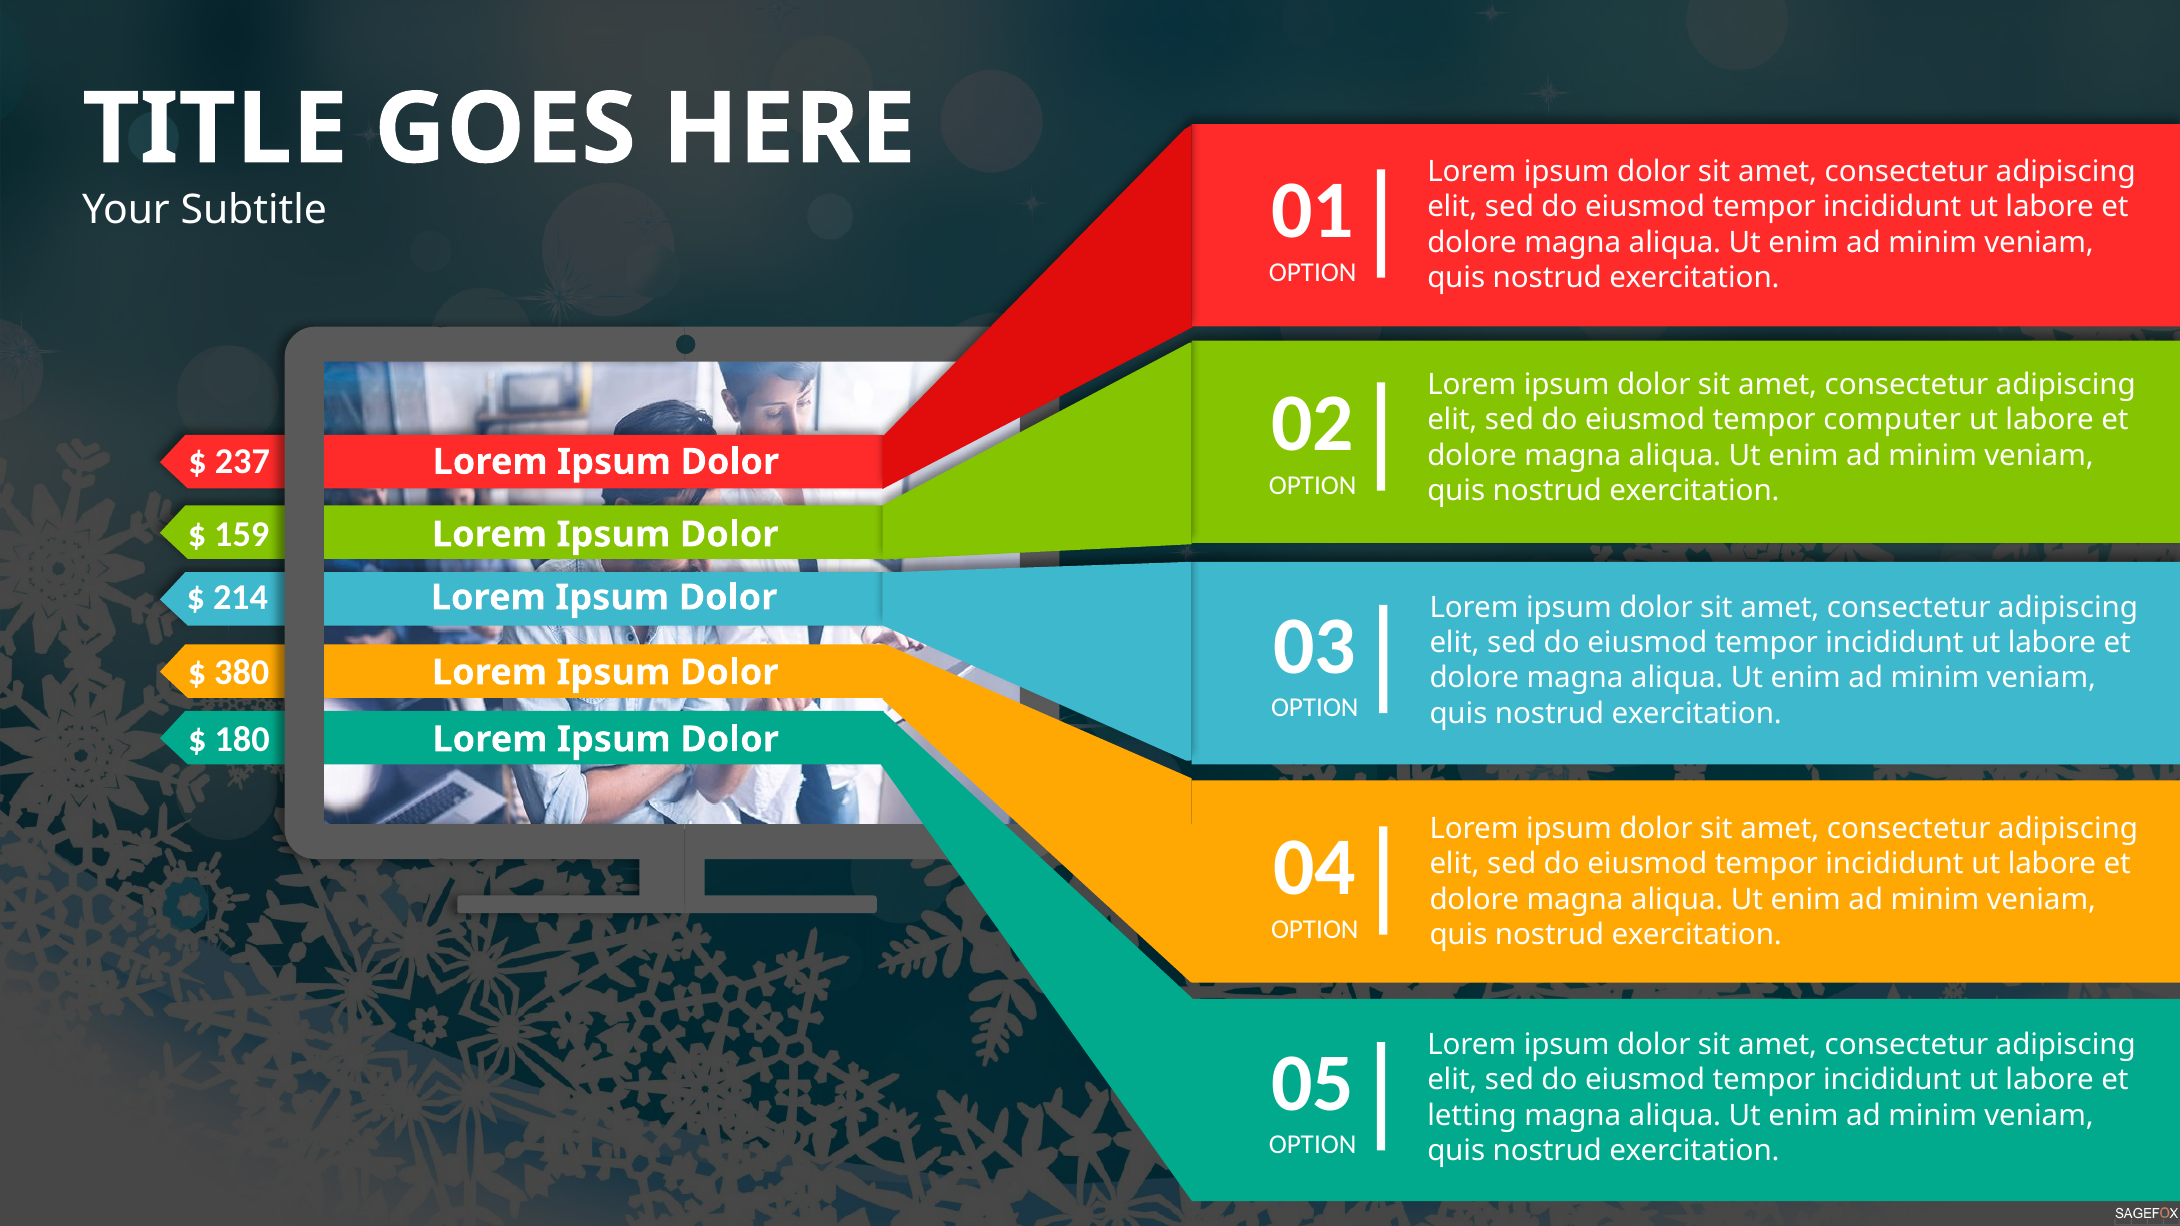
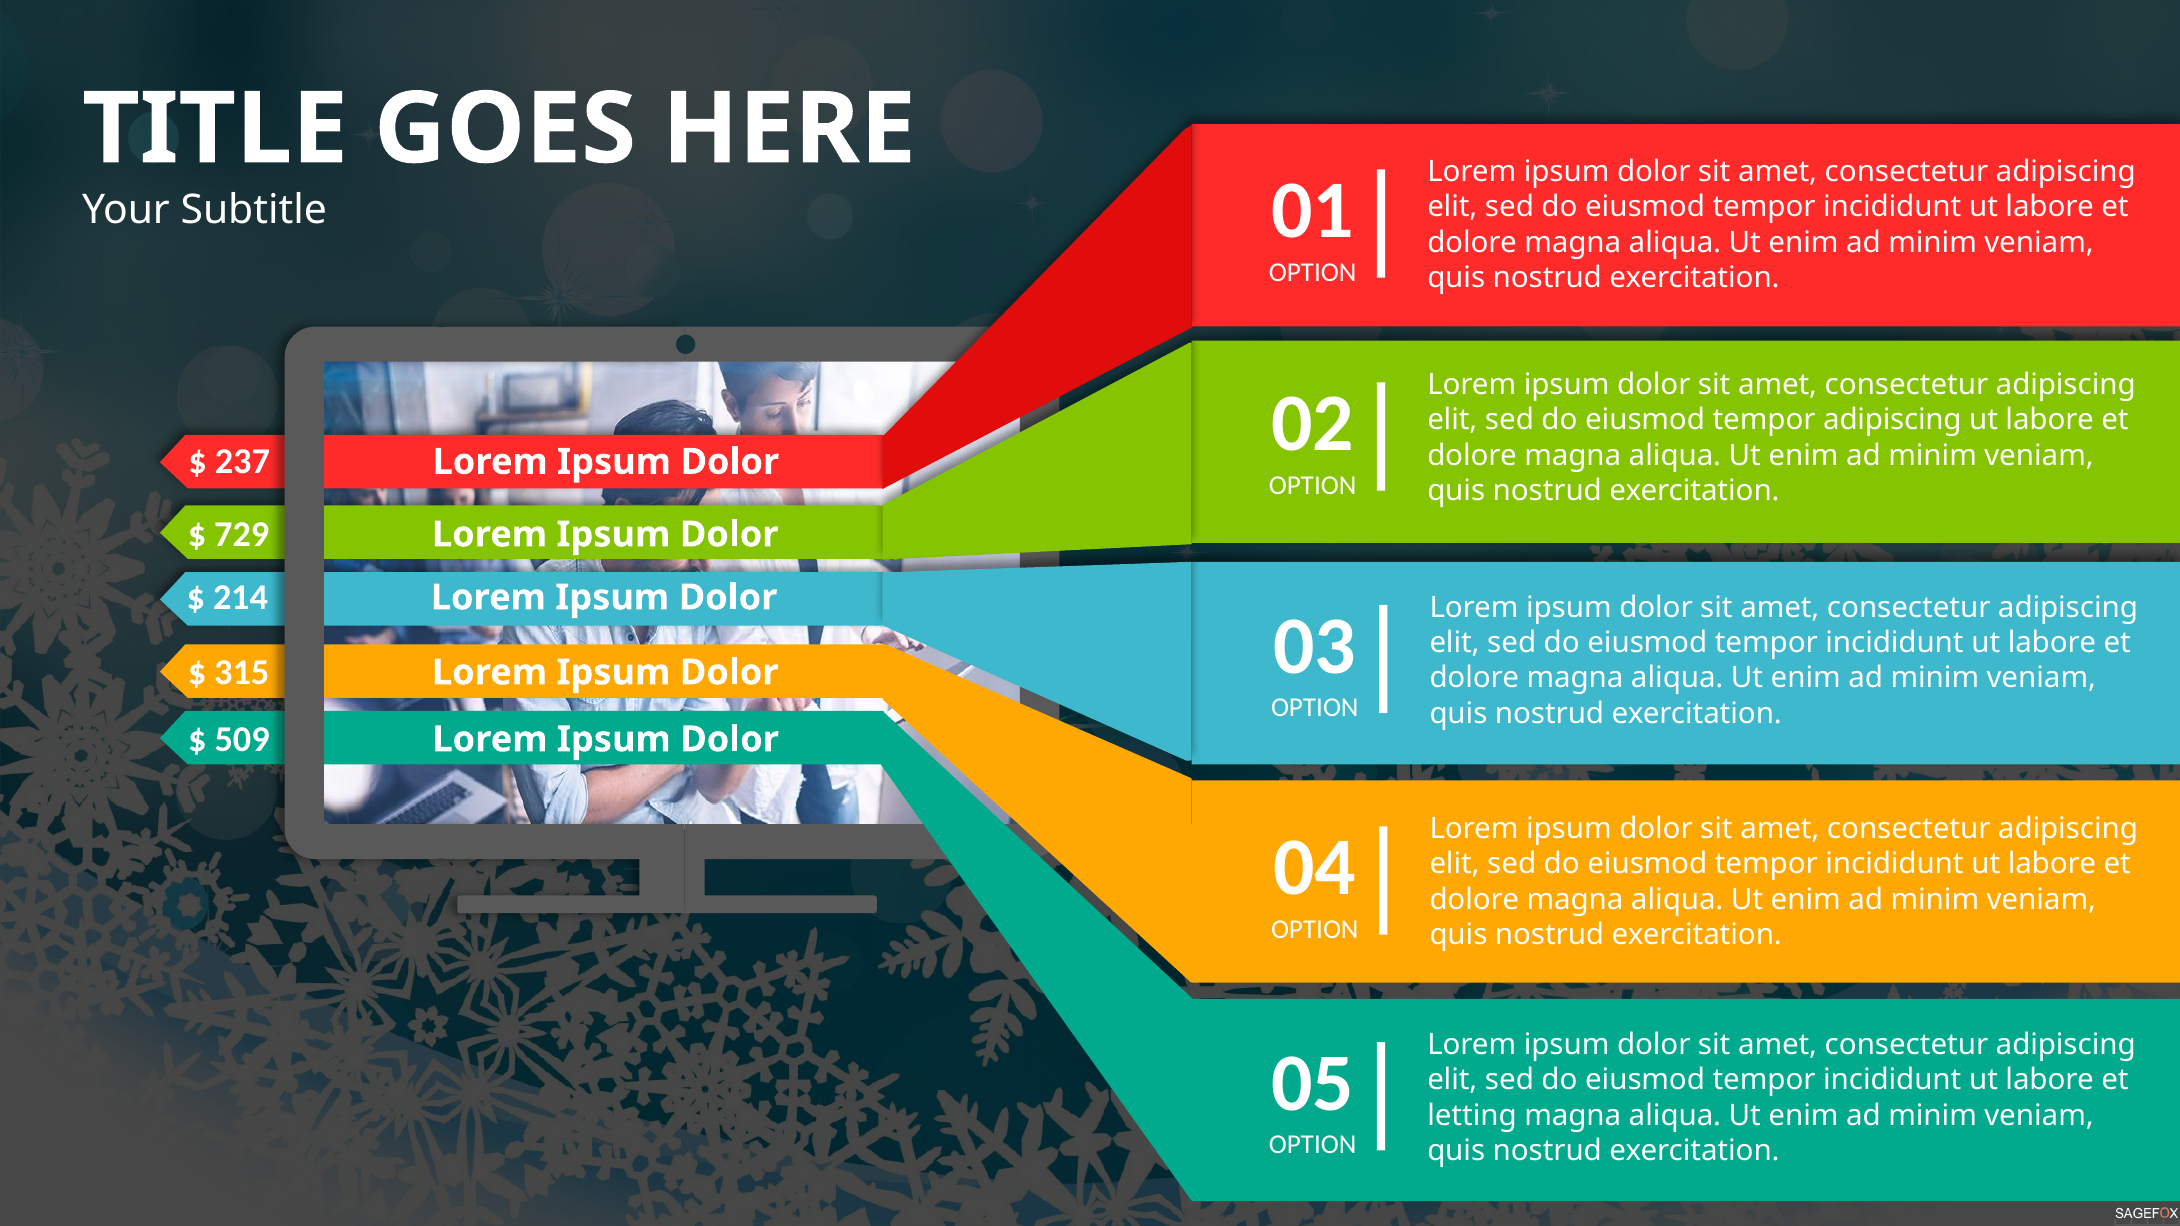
tempor computer: computer -> adipiscing (1892, 420)
159: 159 -> 729 (242, 534)
380: 380 -> 315 (242, 672)
180: 180 -> 509 (242, 739)
